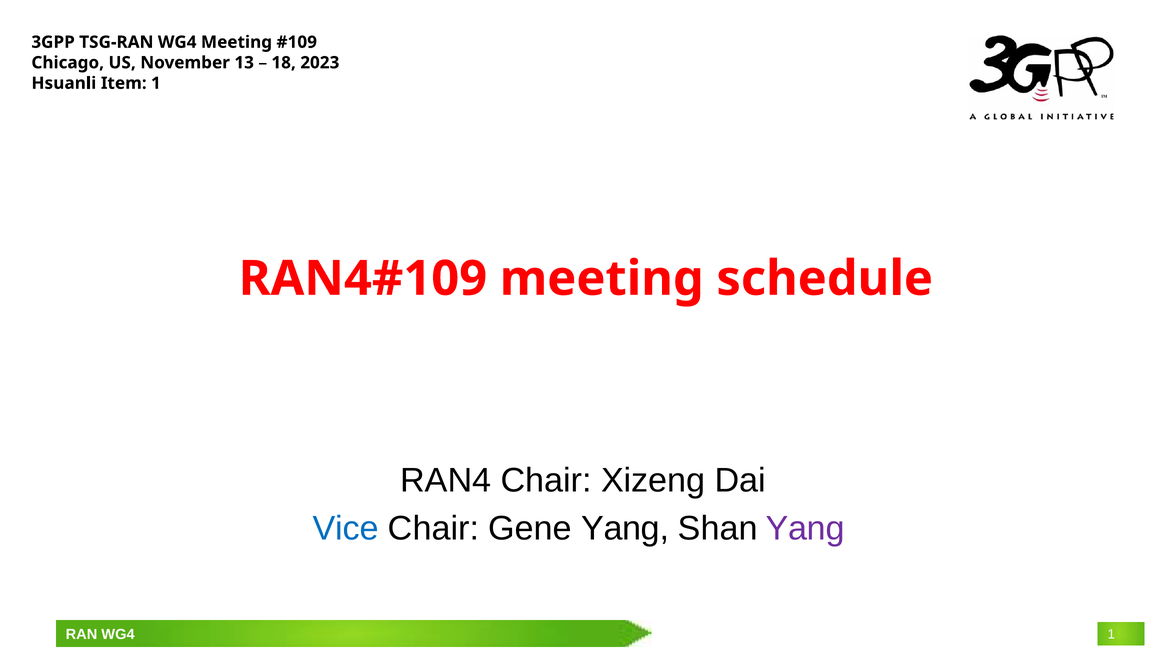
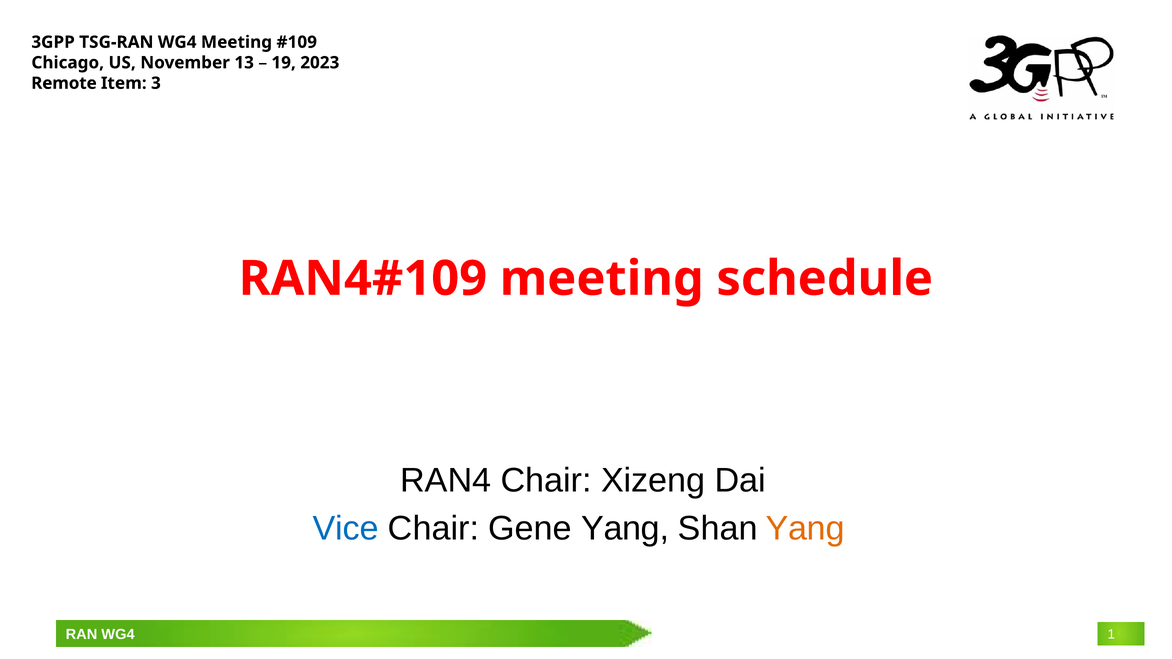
18: 18 -> 19 (284, 63)
Hsuanli: Hsuanli -> Remote (64, 83)
Item 1: 1 -> 3 (156, 83)
Yang colour: purple -> orange (805, 529)
